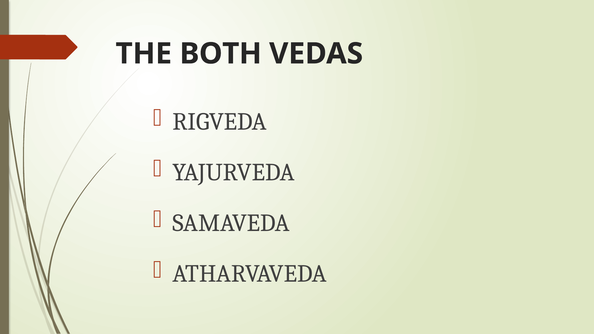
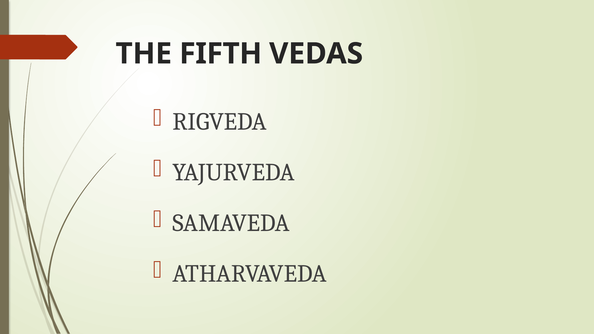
BOTH: BOTH -> FIFTH (221, 54)
